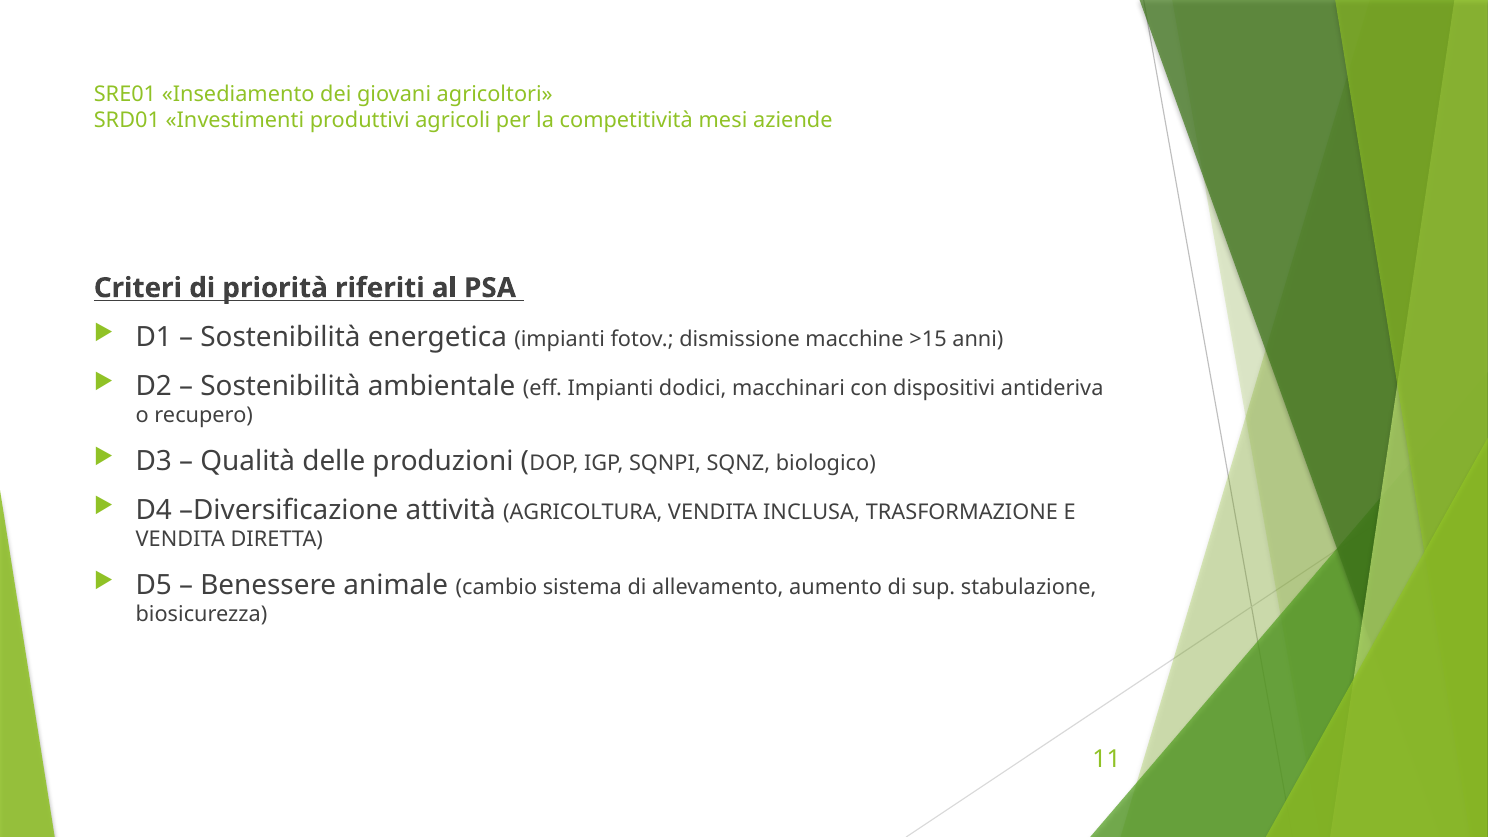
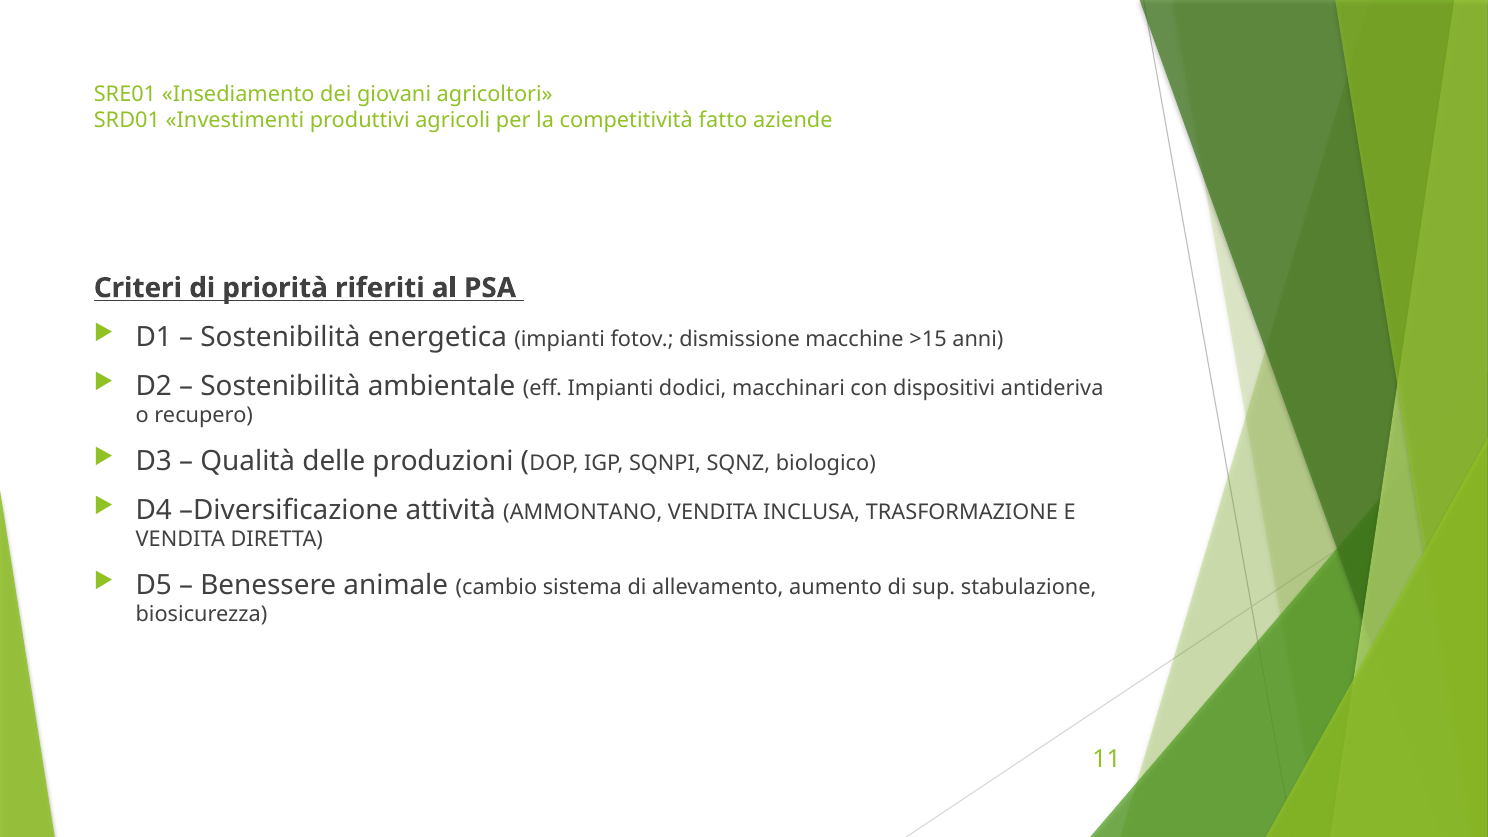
mesi: mesi -> fatto (723, 121)
AGRICOLTURA: AGRICOLTURA -> AMMONTANO (583, 512)
